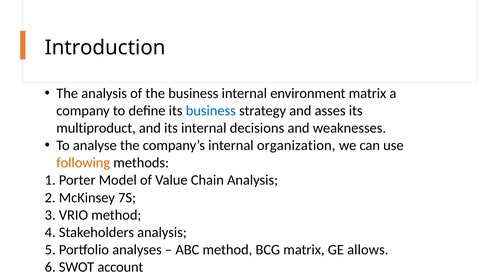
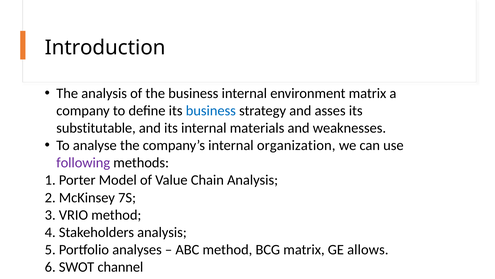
multiproduct: multiproduct -> substitutable (96, 128)
decisions: decisions -> materials (257, 128)
following colour: orange -> purple (83, 163)
account: account -> channel (120, 267)
